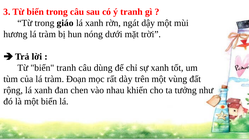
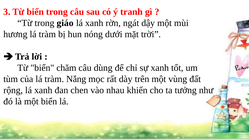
biển tranh: tranh -> chăm (66, 68)
Đoạn: Đoạn -> Nắng (76, 79)
